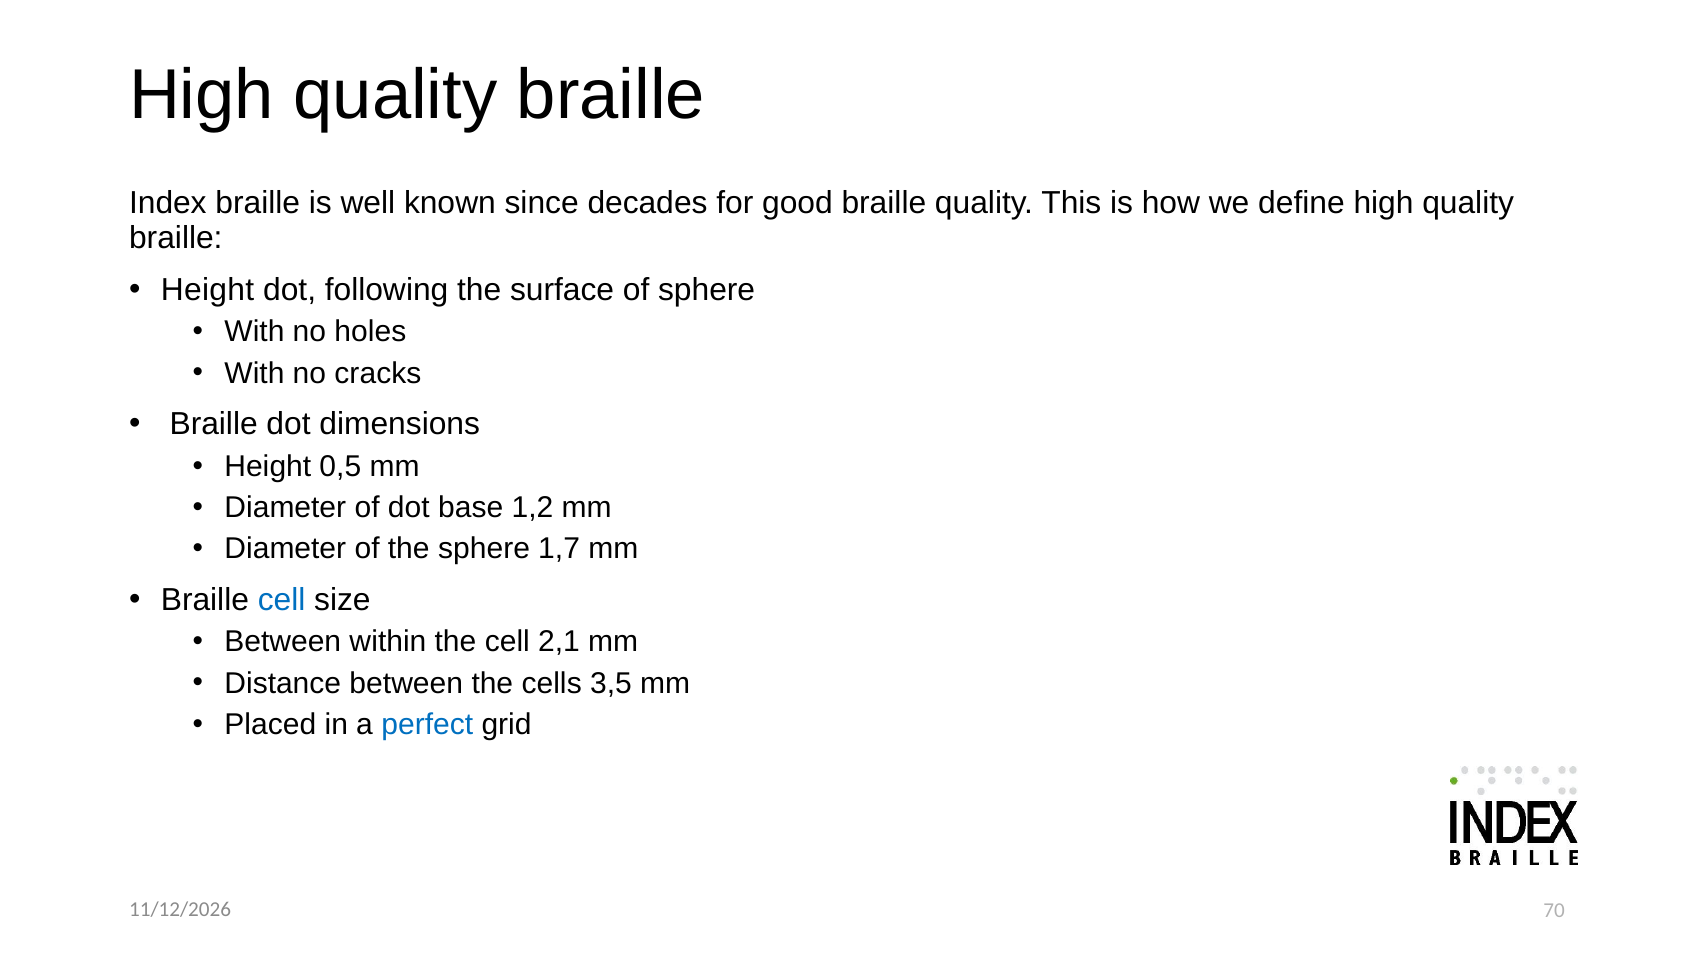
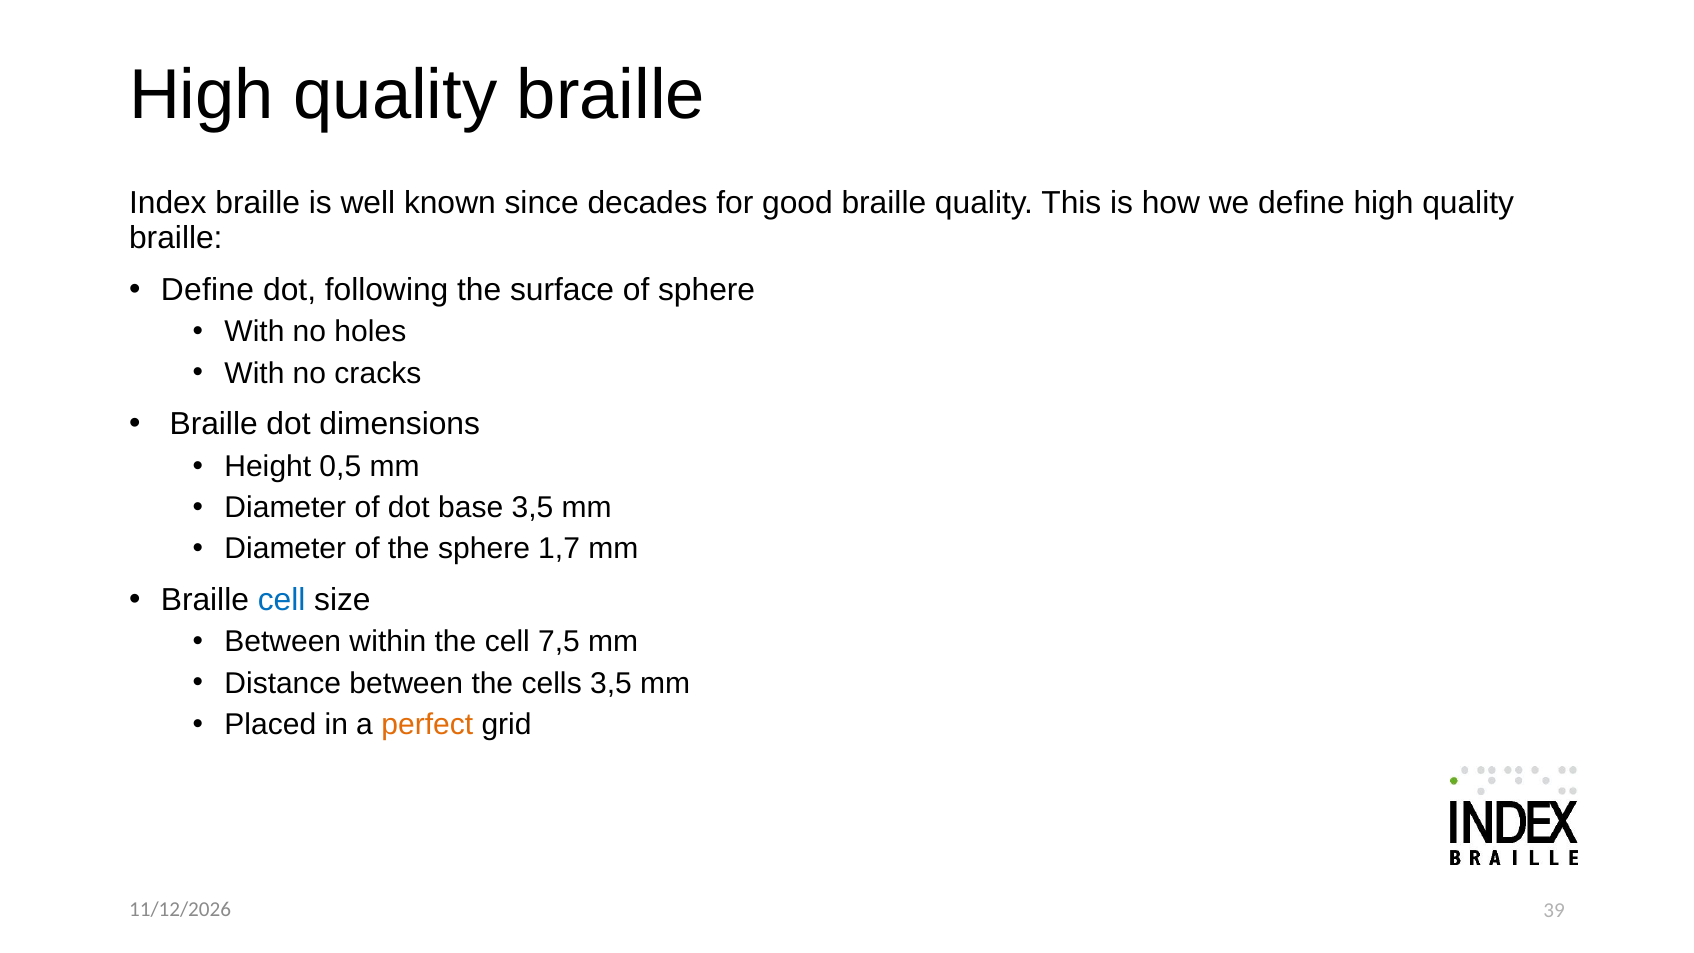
Height: Height -> Define (207, 290)
base 1,2: 1,2 -> 3,5 (532, 507)
2,1: 2,1 -> 7,5 (559, 642)
perfect colour: blue -> orange (427, 724)
70: 70 -> 39 (1554, 910)
